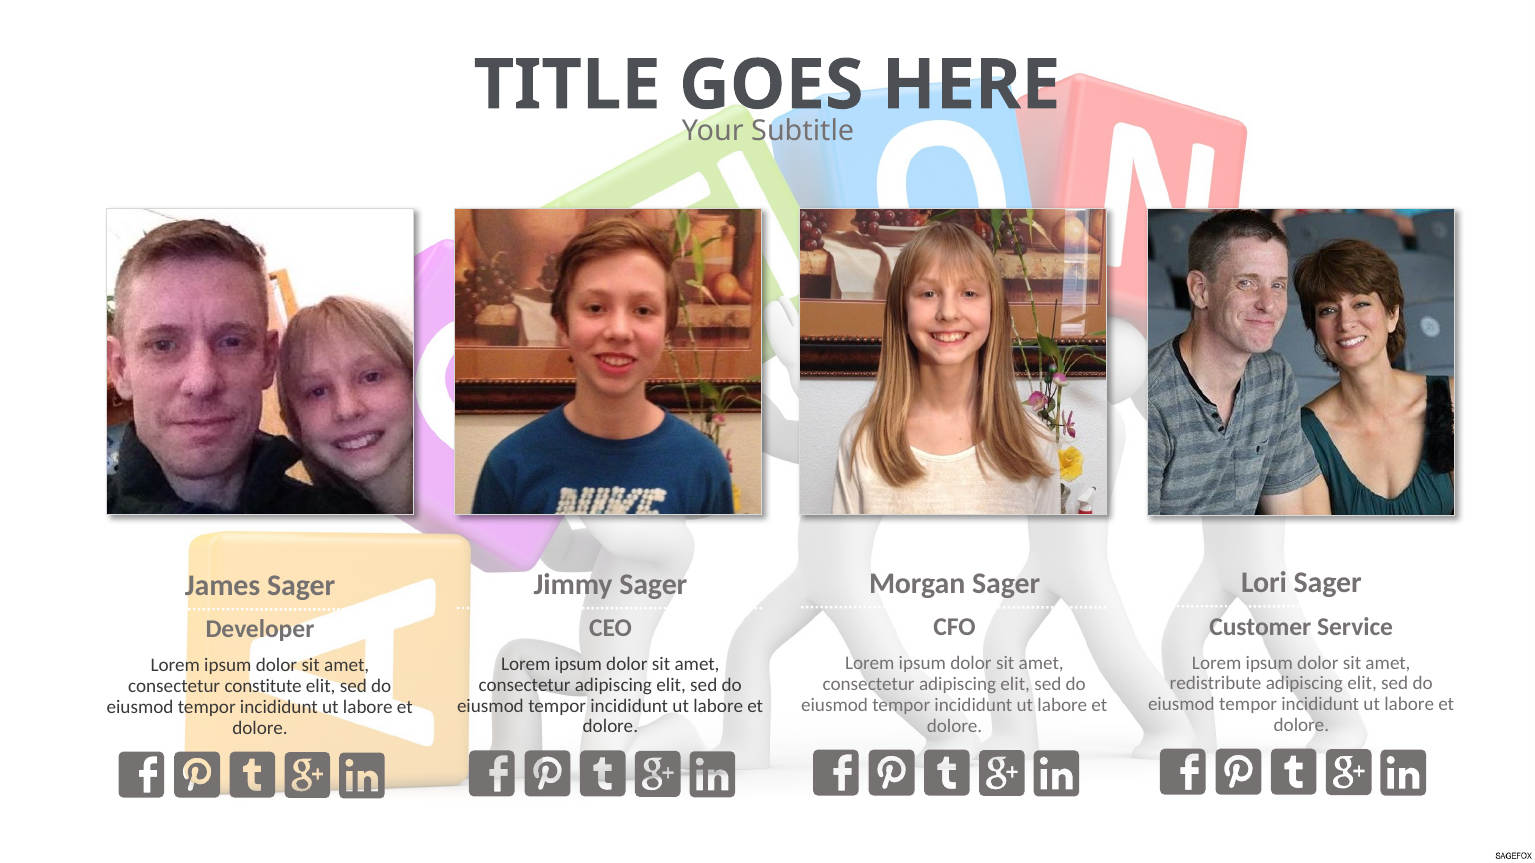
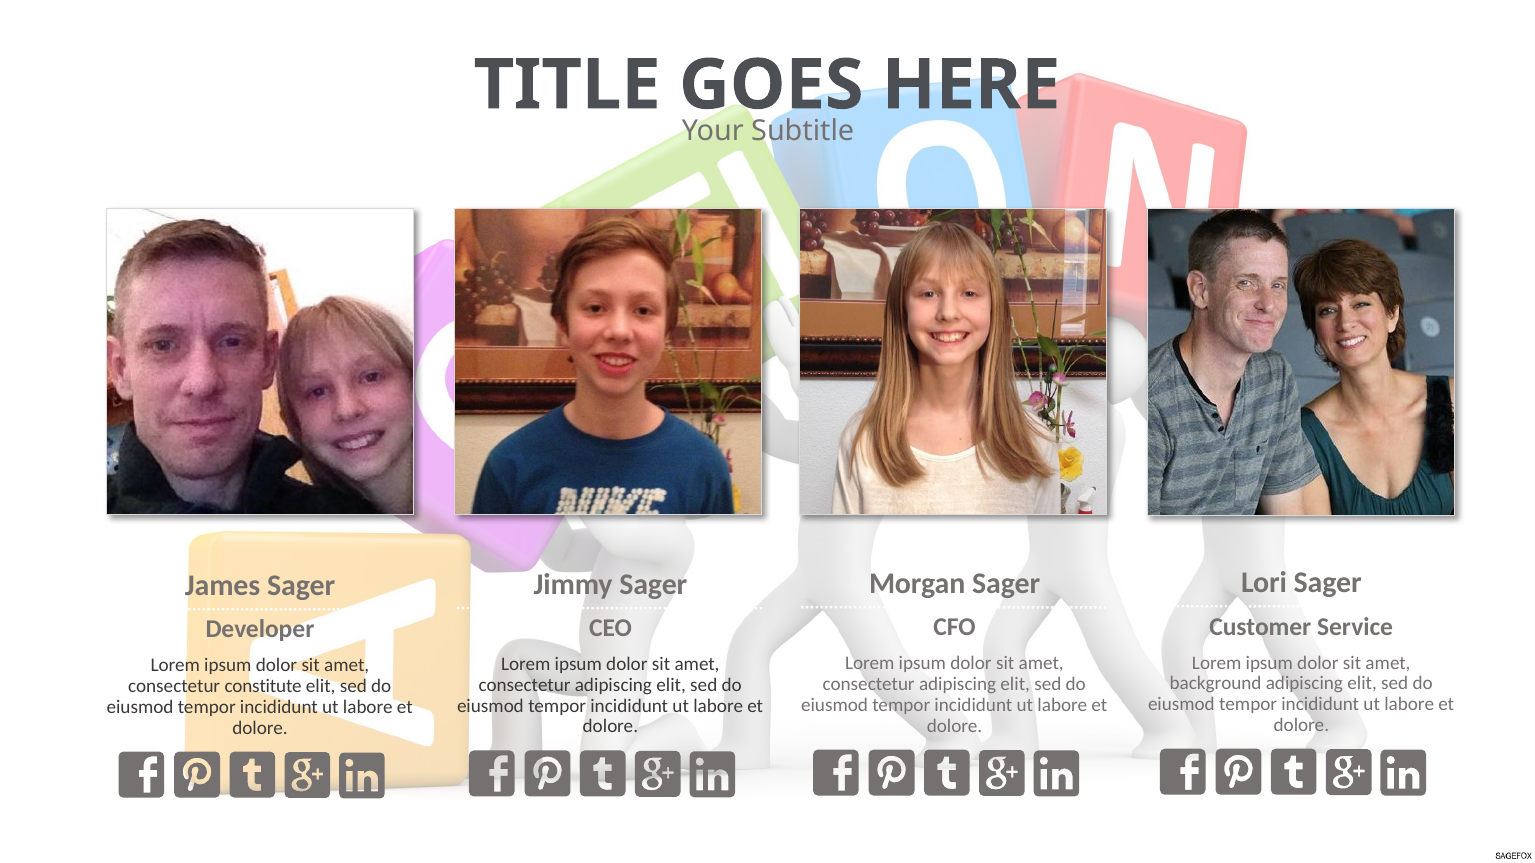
redistribute: redistribute -> background (1216, 684)
